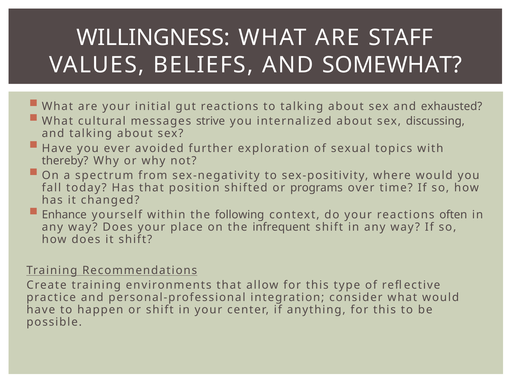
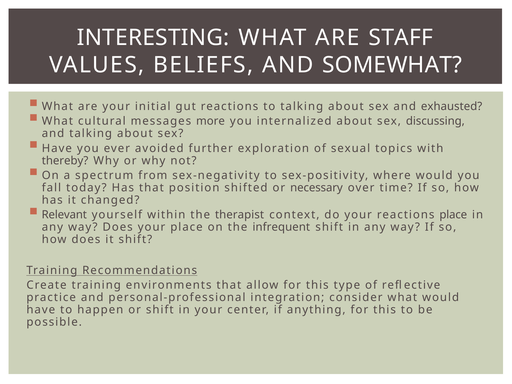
WILLINGNESS: WILLINGNESS -> INTERESTING (153, 38)
strive: strive -> more (211, 121)
programs: programs -> necessary (316, 188)
Enhance: Enhance -> Relevant (64, 215)
following: following -> therapist (240, 215)
reactions often: often -> place (453, 215)
